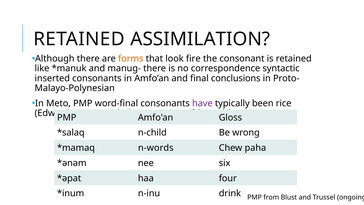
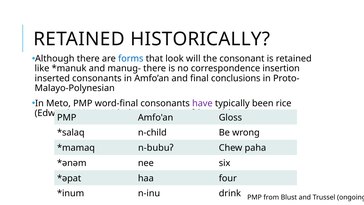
ASSIMILATION: ASSIMILATION -> HISTORICALLY (200, 39)
forms colour: orange -> blue (131, 59)
fire: fire -> will (193, 59)
syntactic: syntactic -> insertion (281, 68)
n-words: n-words -> n-bubuʔ (156, 148)
